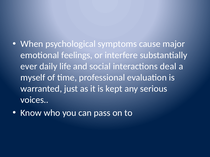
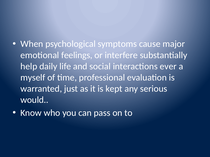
ever: ever -> help (29, 66)
deal: deal -> ever (168, 66)
voices: voices -> would (34, 100)
